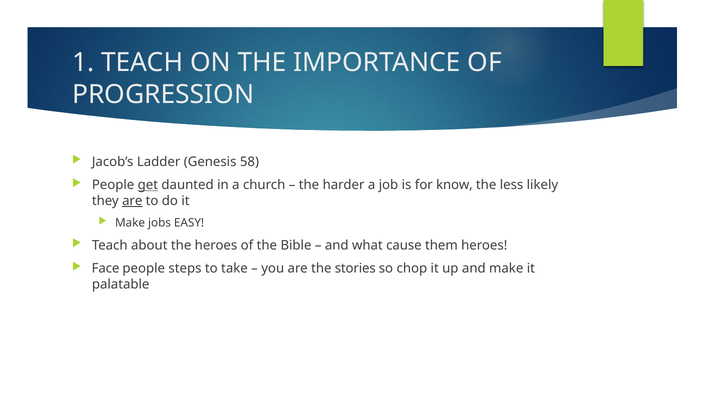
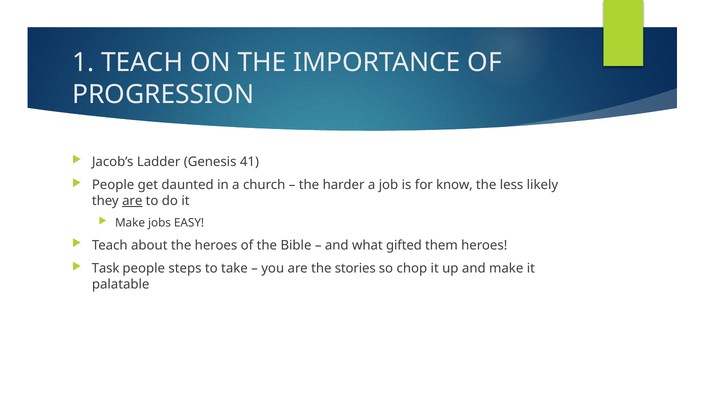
58: 58 -> 41 (249, 162)
get underline: present -> none (148, 185)
cause: cause -> gifted (404, 246)
Face: Face -> Task (106, 269)
